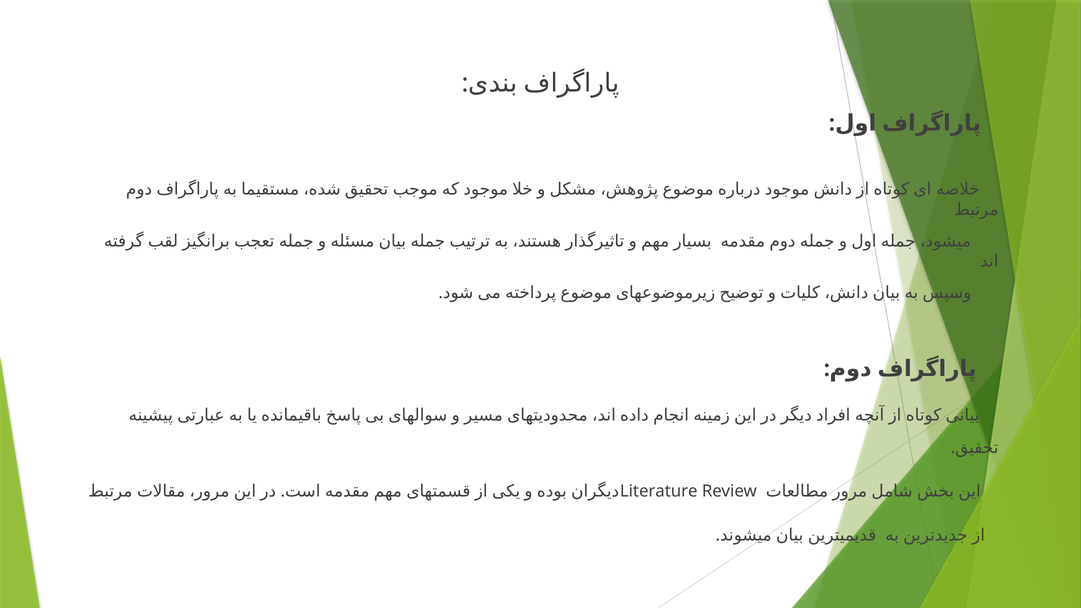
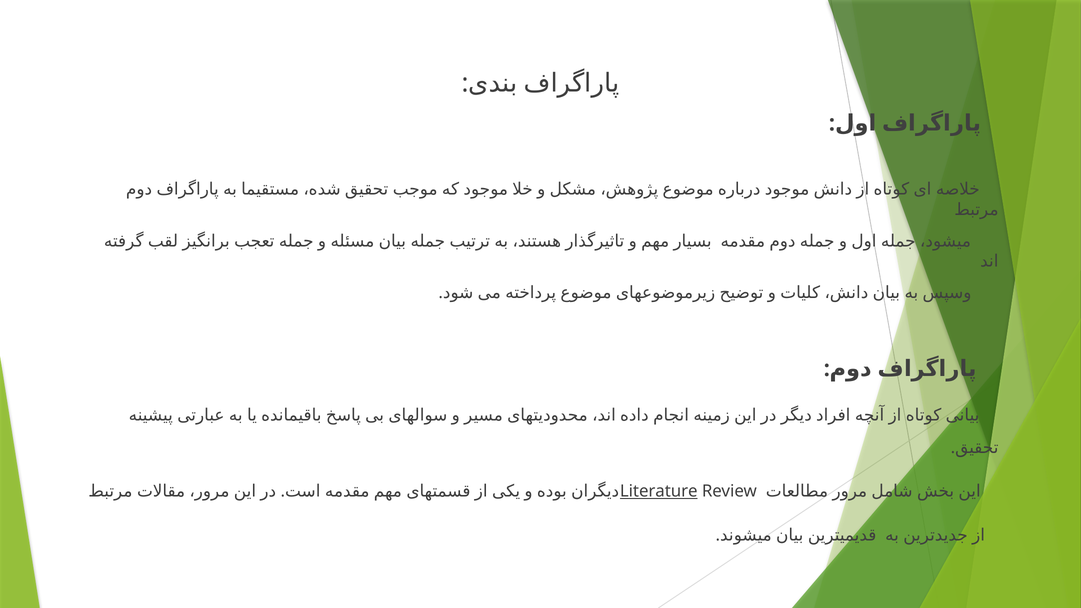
Literature underline: none -> present (659, 491)
